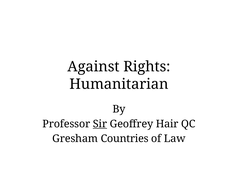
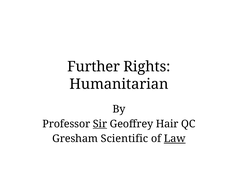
Against: Against -> Further (94, 67)
Countries: Countries -> Scientific (125, 139)
Law underline: none -> present (175, 139)
